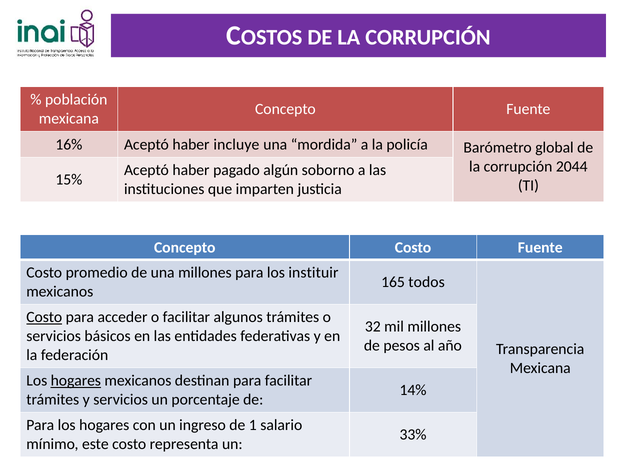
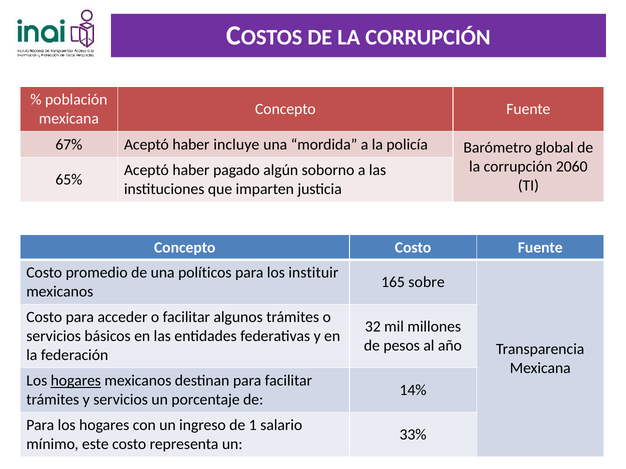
16%: 16% -> 67% (69, 145)
2044: 2044 -> 2060 (572, 167)
15%: 15% -> 65% (69, 180)
una millones: millones -> políticos (205, 273)
todos: todos -> sobre (427, 283)
Costo underline: present -> none (44, 317)
